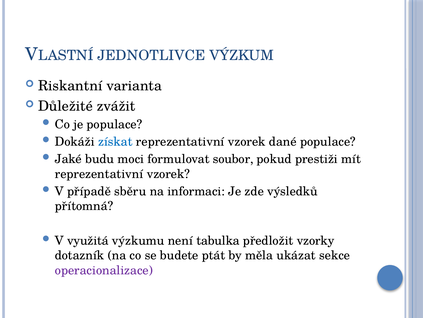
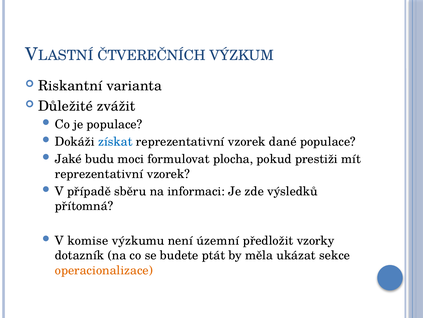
JEDNOTLIVCE: JEDNOTLIVCE -> ČTVEREČNÍCH (151, 55)
soubor: soubor -> plocha (233, 159)
využitá: využitá -> komise (88, 240)
tabulka: tabulka -> územní (218, 240)
operacionalizace colour: purple -> orange (104, 270)
